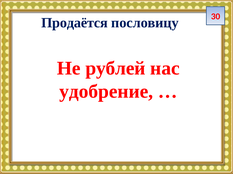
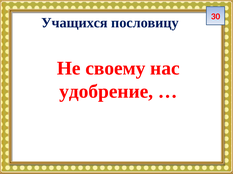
Продаётся: Продаётся -> Учащихся (74, 23)
рублей: рублей -> своему (115, 69)
